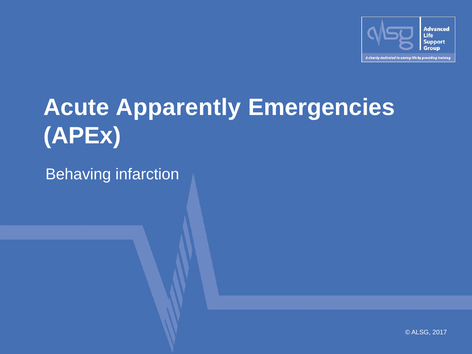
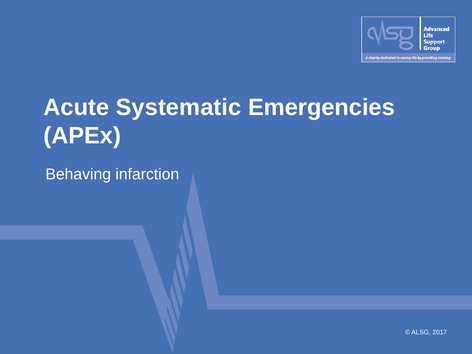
Apparently: Apparently -> Systematic (179, 107)
